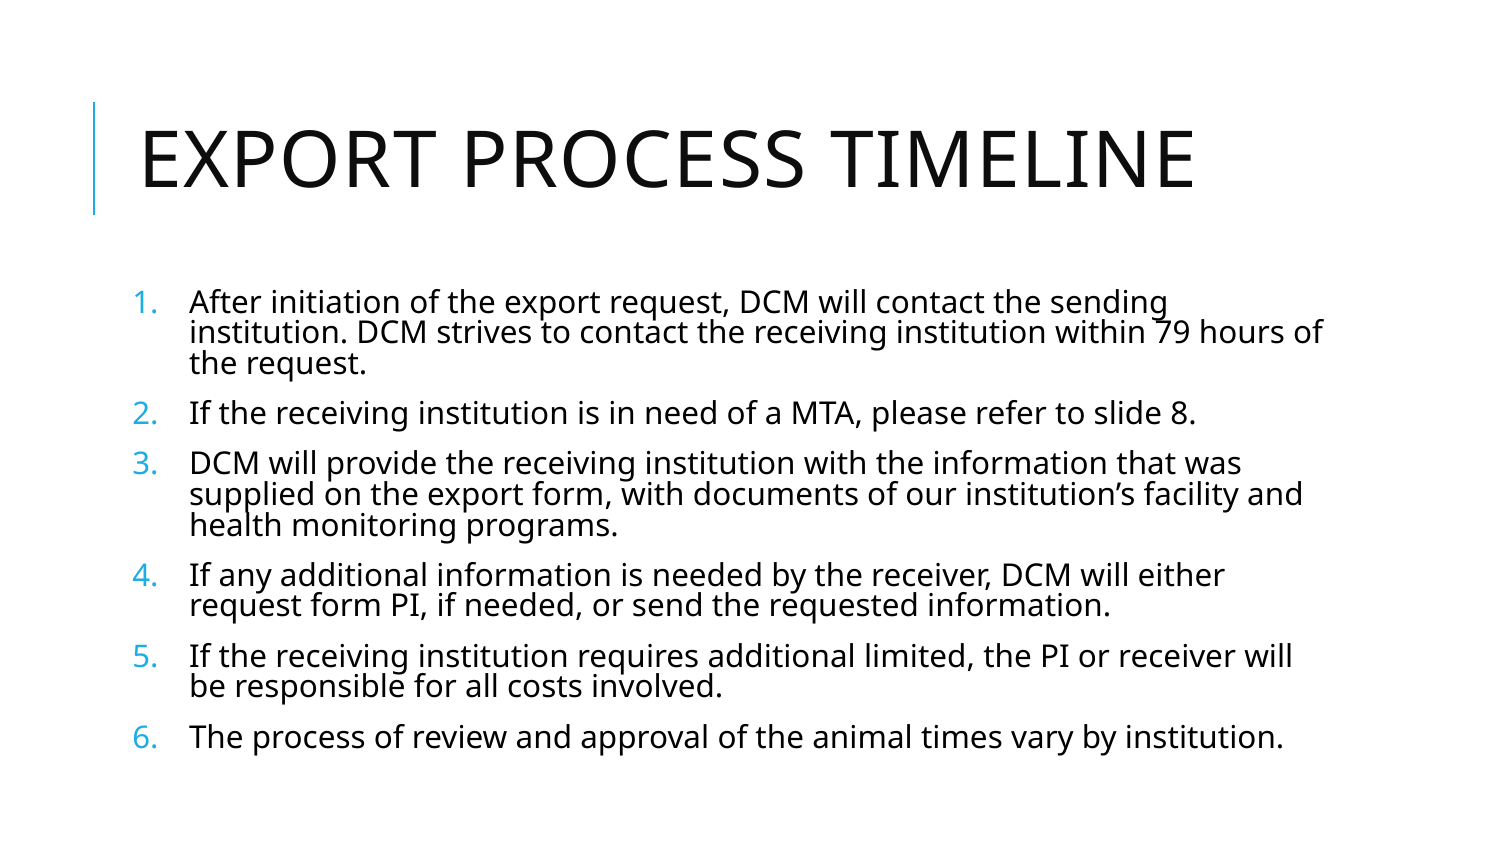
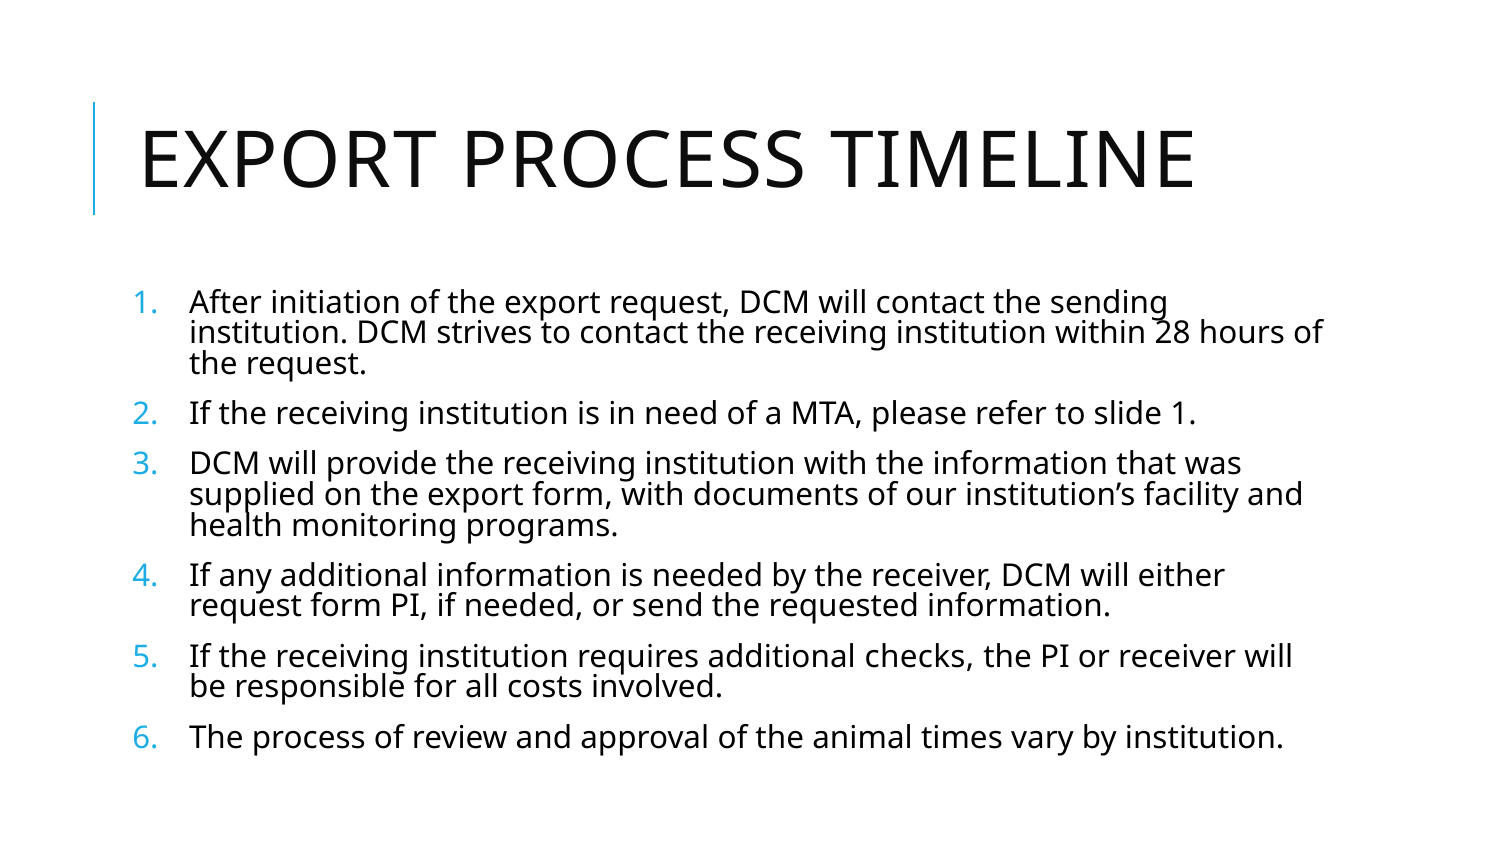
79: 79 -> 28 (1173, 333)
slide 8: 8 -> 1 (1184, 414)
limited: limited -> checks (919, 657)
